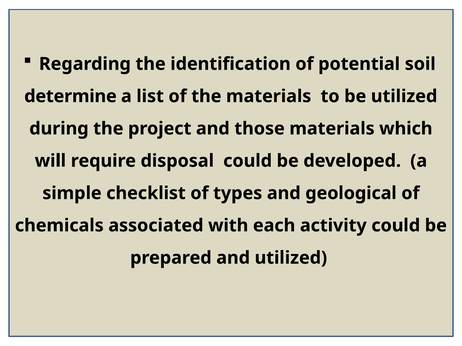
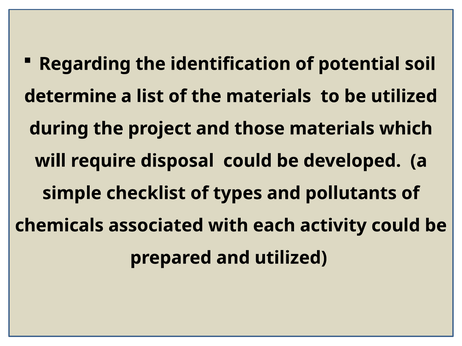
geological: geological -> pollutants (351, 193)
